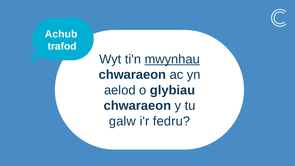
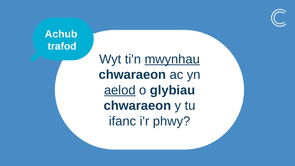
aelod underline: none -> present (120, 90)
galw: galw -> ifanc (122, 121)
fedru: fedru -> phwy (172, 121)
